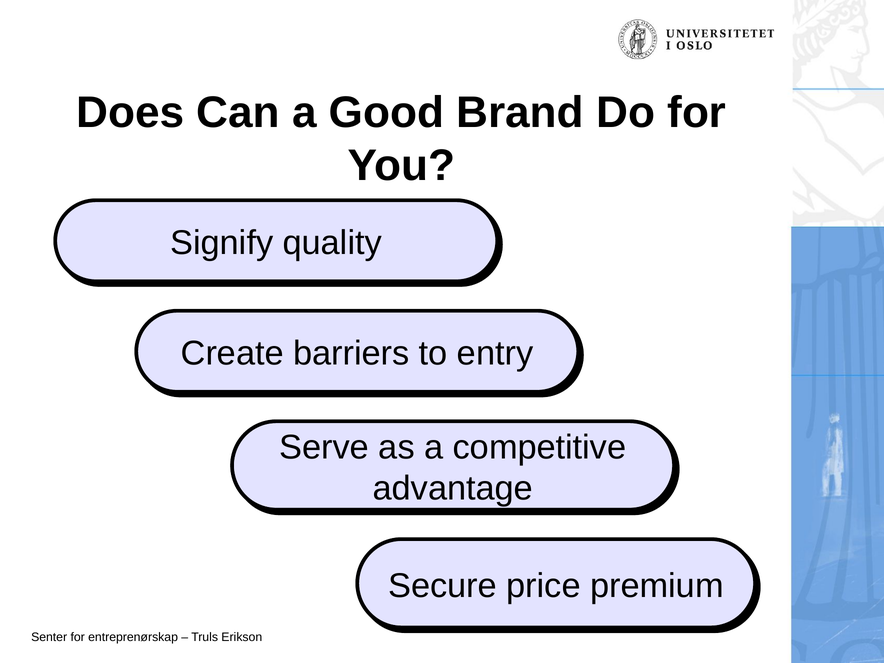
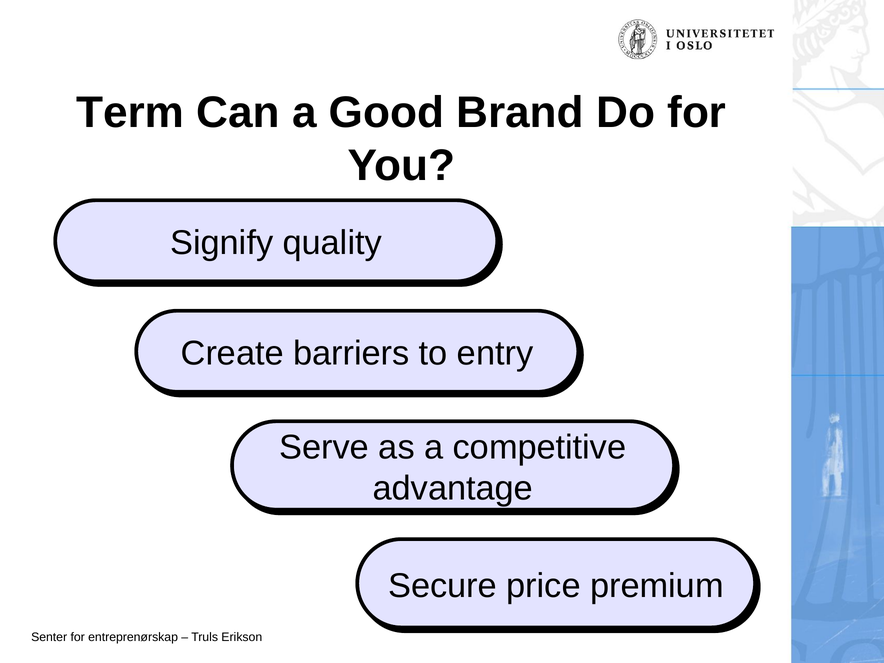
Does: Does -> Term (130, 113)
